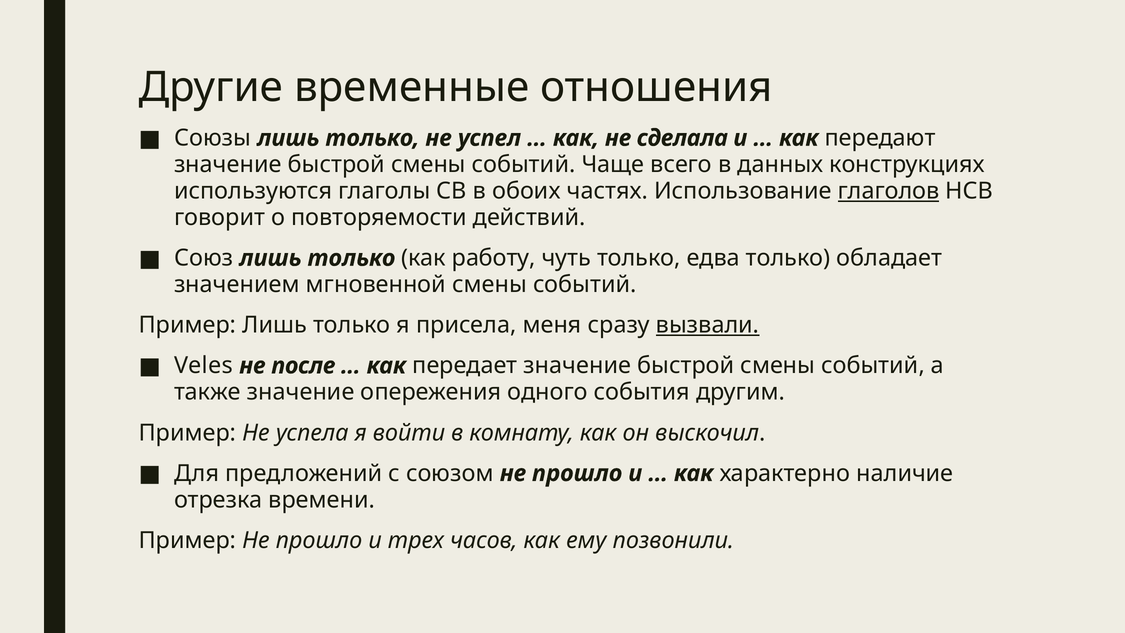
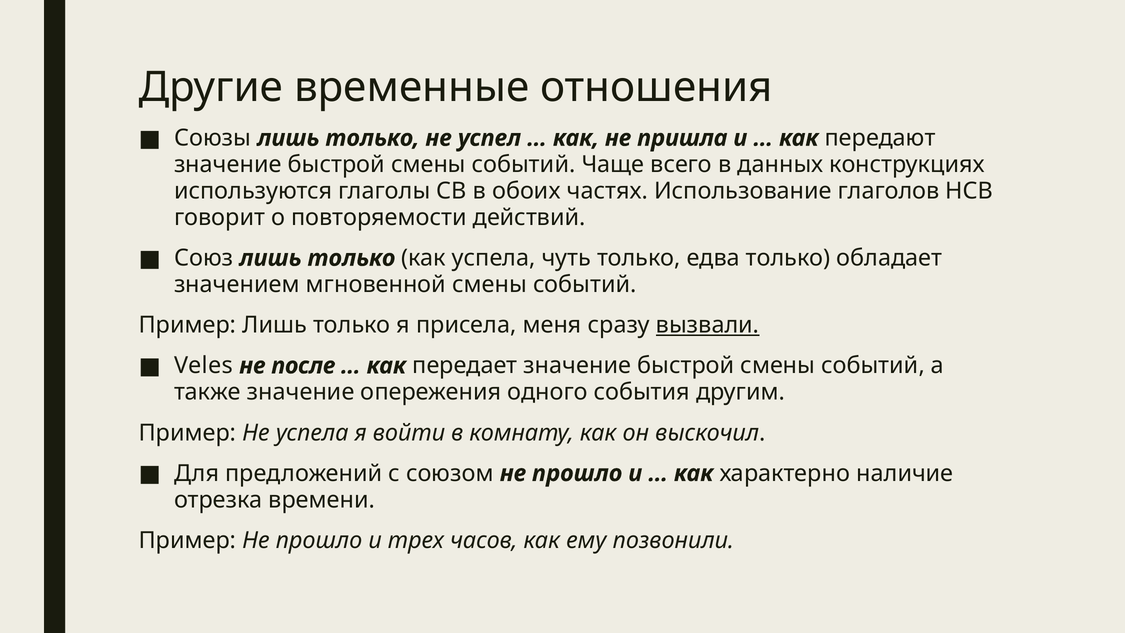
сделала: сделала -> пришла (682, 138)
глаголов underline: present -> none (889, 191)
как работу: работу -> успела (494, 258)
